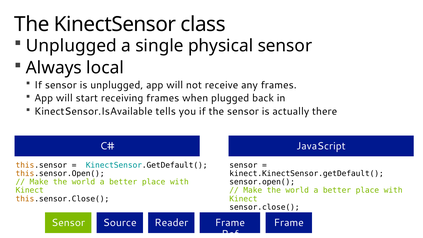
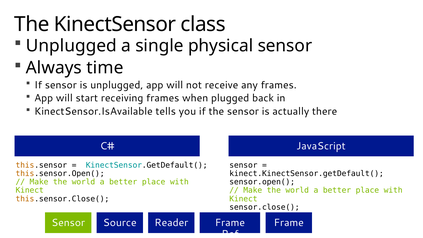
local: local -> time (105, 68)
